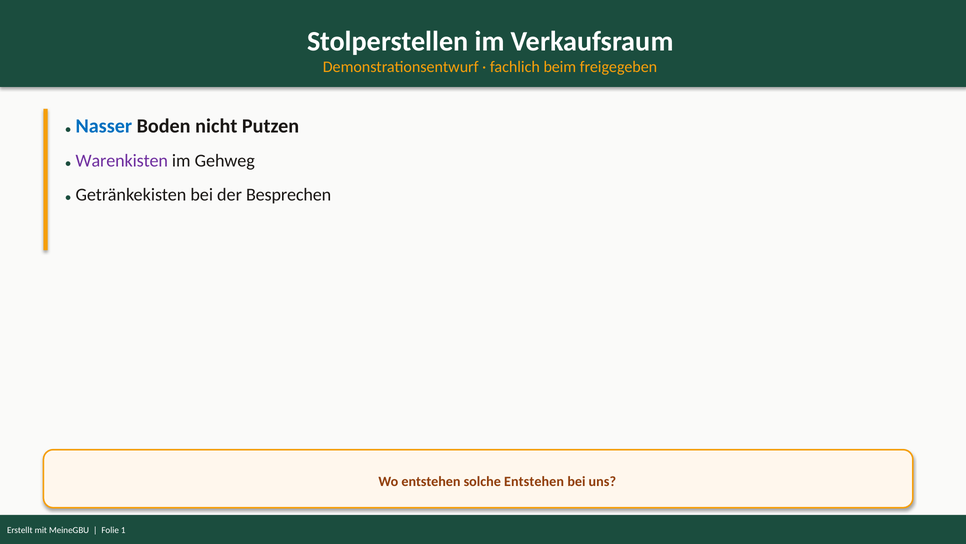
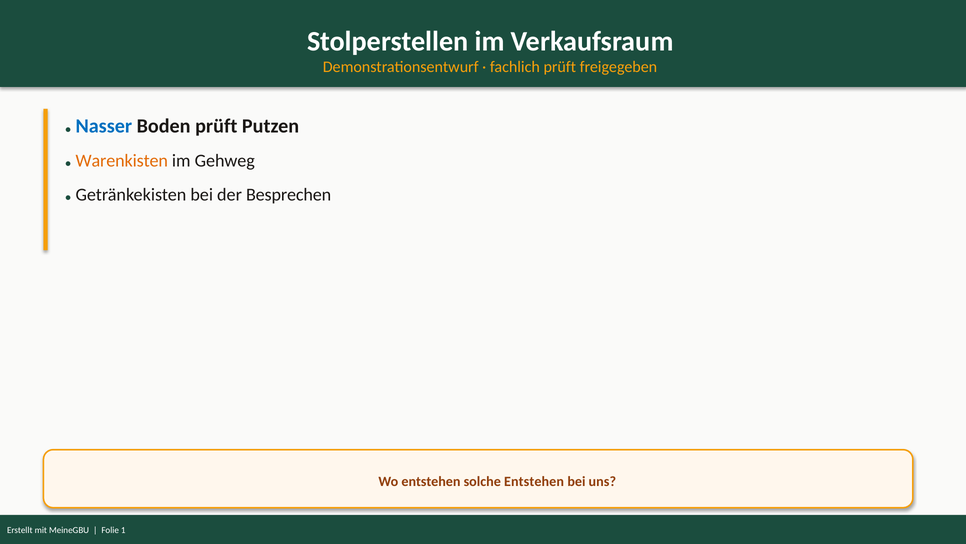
fachlich beim: beim -> prüft (560, 67)
Boden nicht: nicht -> prüft (216, 126)
Warenkisten colour: purple -> orange (122, 161)
